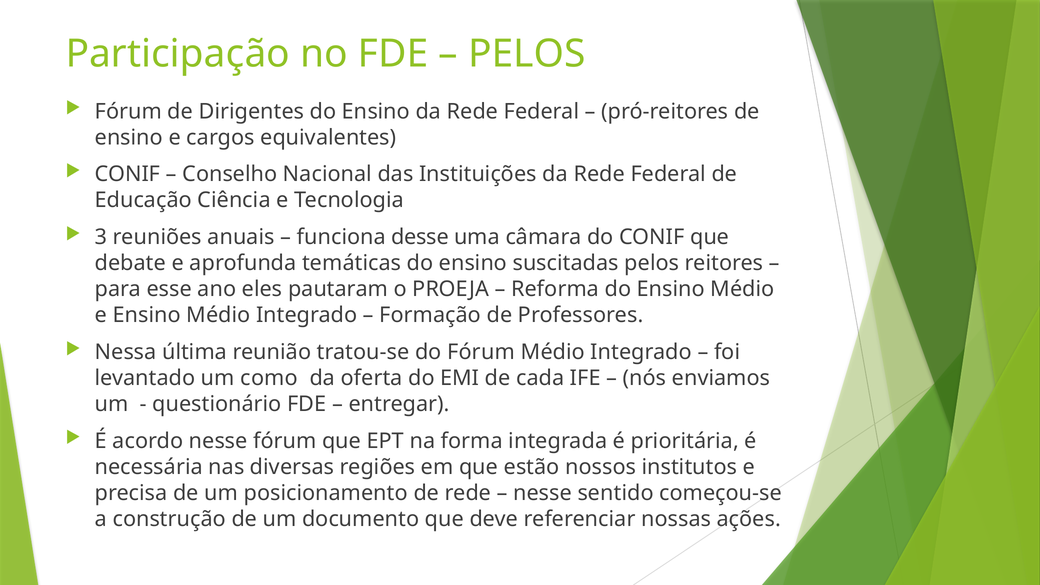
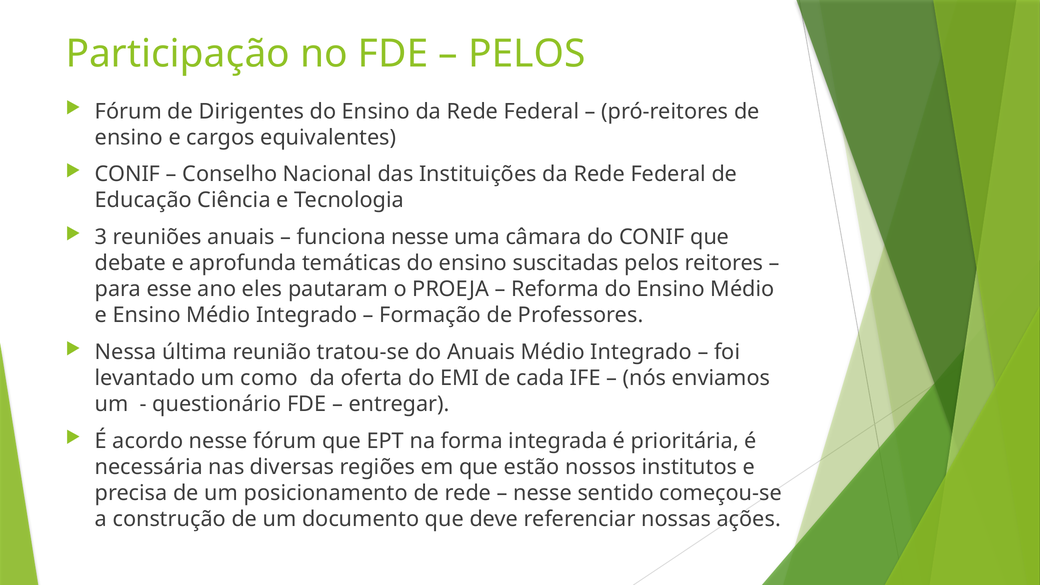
funciona desse: desse -> nesse (420, 237)
do Fórum: Fórum -> Anuais (481, 352)
